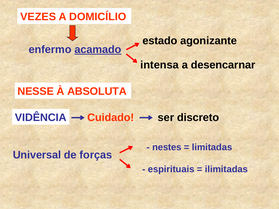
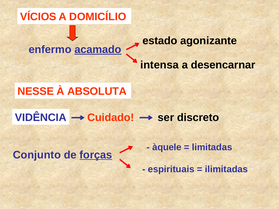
VEZES: VEZES -> VÍCIOS (38, 17)
nestes: nestes -> àquele (167, 147)
Universal: Universal -> Conjunto (37, 155)
forças underline: none -> present (96, 155)
